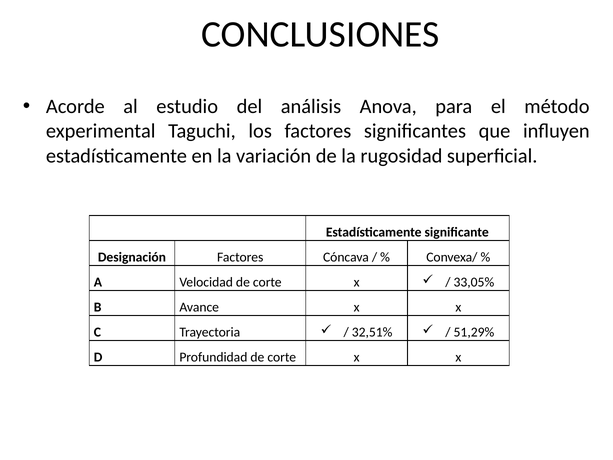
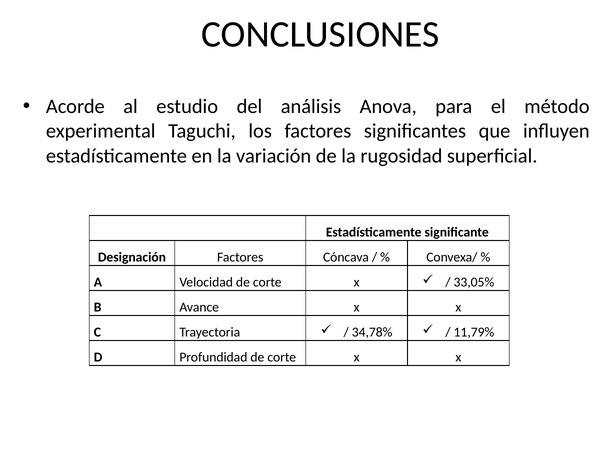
32,51%: 32,51% -> 34,78% (372, 332)
51,29%: 51,29% -> 11,79% (474, 332)
